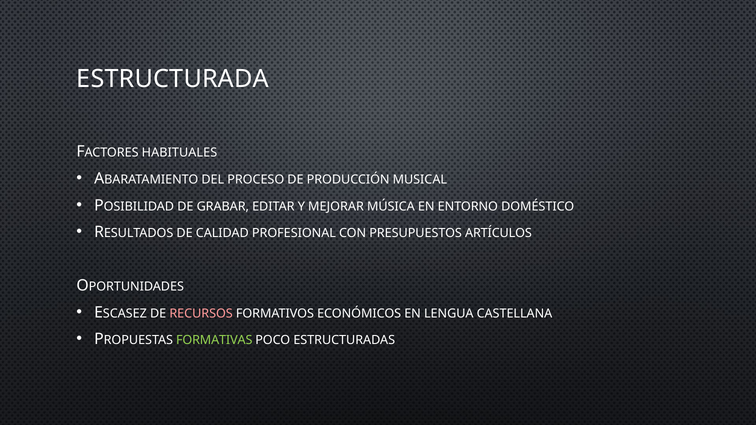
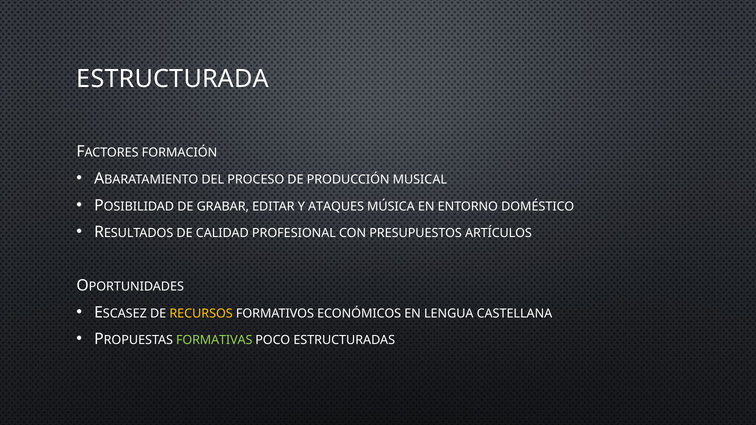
HABITUALES: HABITUALES -> FORMACIÓN (180, 153)
MEJORAR: MEJORAR -> ATAQUES (336, 206)
RECURSOS colour: pink -> yellow (201, 314)
